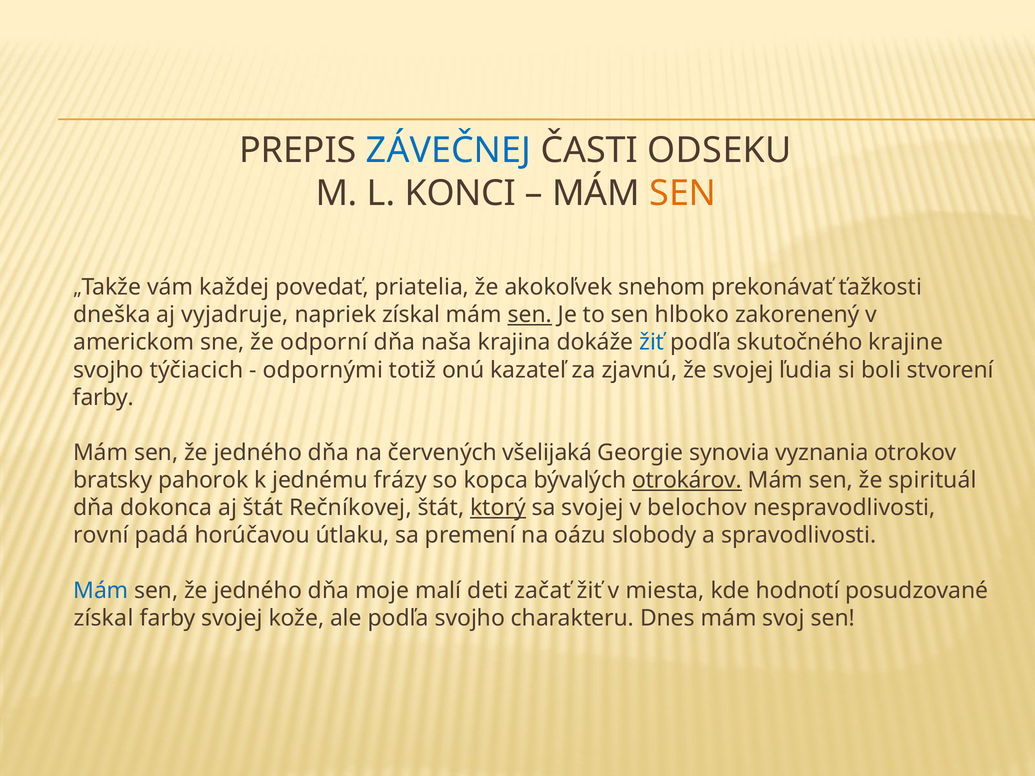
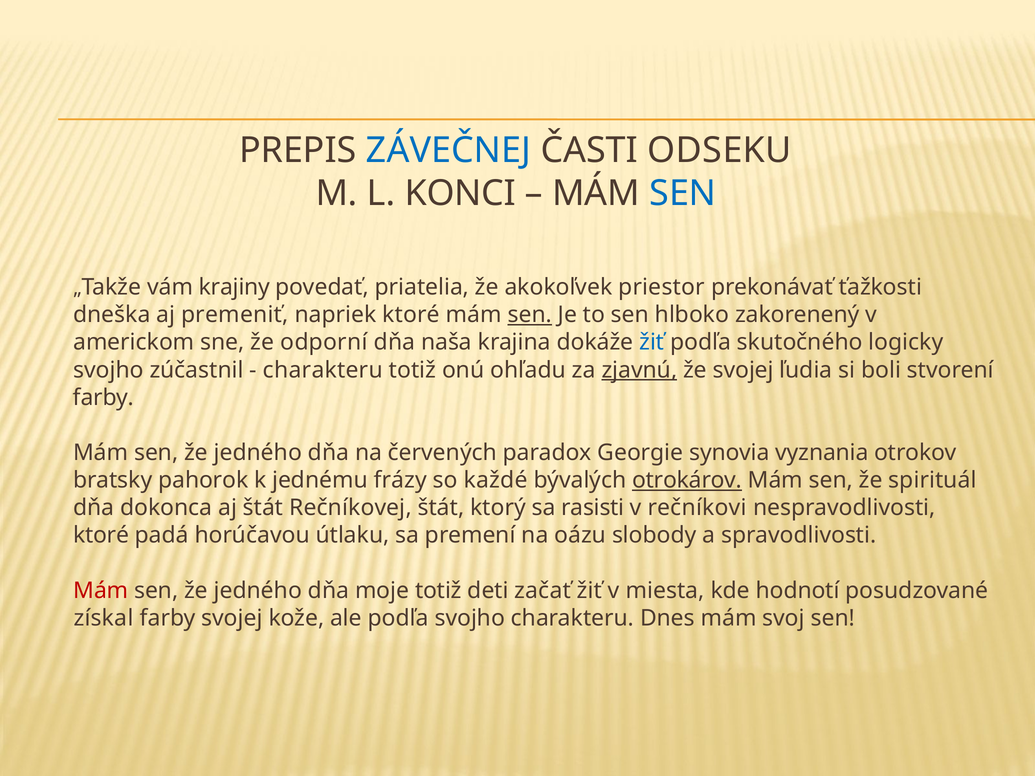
SEN colour: orange -> blue (683, 194)
každej: každej -> krajiny (234, 287)
snehom: snehom -> priestor (662, 287)
vyjadruje: vyjadruje -> premeniť (235, 315)
napriek získal: získal -> ktoré (411, 315)
krajine: krajine -> logicky (906, 342)
týčiacich: týčiacich -> zúčastnil (197, 370)
odpornými: odpornými -> charakteru (323, 370)
kazateľ: kazateľ -> ohľadu (528, 370)
zjavnú underline: none -> present (639, 370)
všelijaká: všelijaká -> paradox (547, 453)
kopca: kopca -> každé (496, 480)
ktorý underline: present -> none (498, 508)
sa svojej: svojej -> rasisti (593, 508)
belochov: belochov -> rečníkovi (697, 508)
rovní: rovní -> ktoré (101, 536)
Mám colour: blue -> red (101, 591)
moje malí: malí -> totiž (438, 591)
